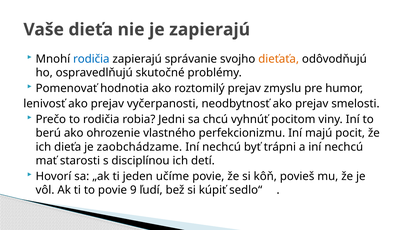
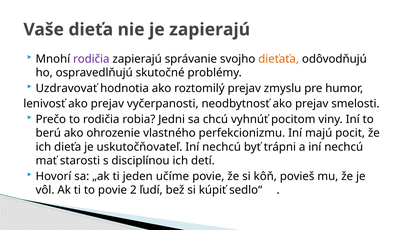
rodičia colour: blue -> purple (91, 59)
Pomenovať: Pomenovať -> Uzdravovať (66, 88)
zaobchádzame: zaobchádzame -> uskutočňovateľ (139, 147)
9: 9 -> 2 (133, 190)
